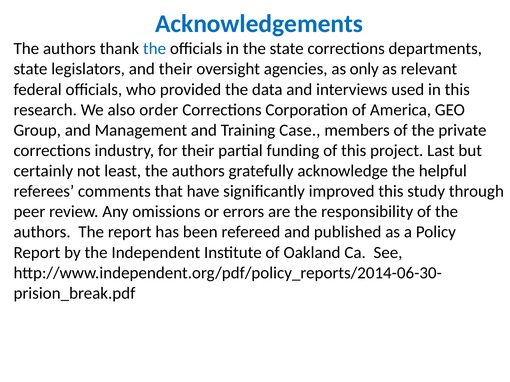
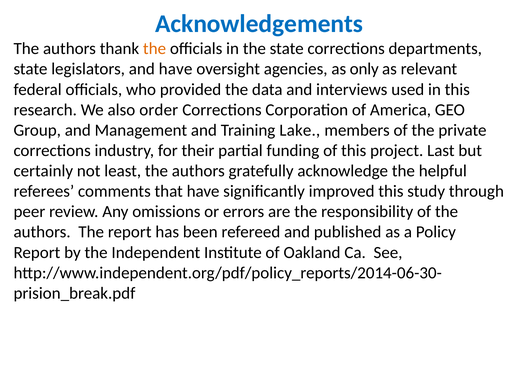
the colour: blue -> orange (155, 49)
and their: their -> have (176, 69)
Case: Case -> Lake (300, 130)
